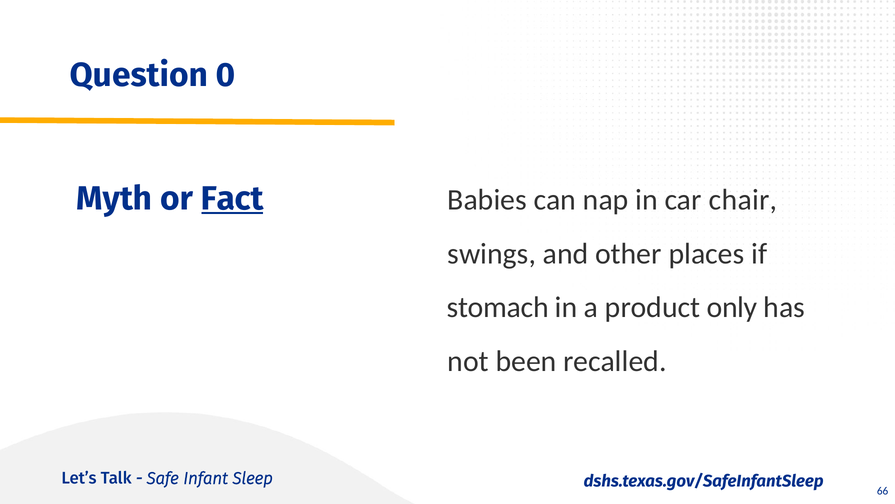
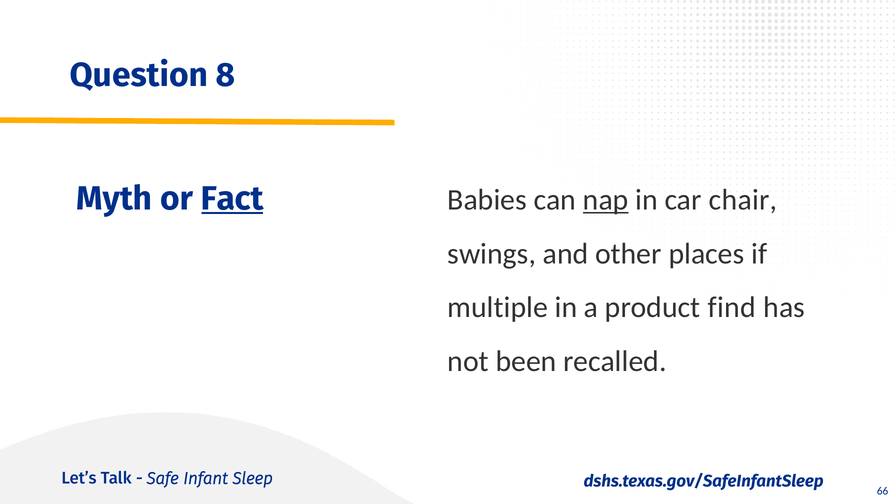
0: 0 -> 8 (226, 75)
nap underline: none -> present (606, 200)
stomach: stomach -> multiple (498, 307)
only: only -> find (732, 307)
